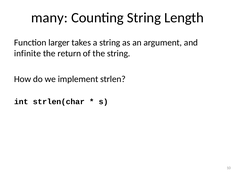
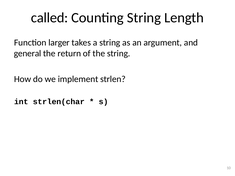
many: many -> called (50, 18)
infinite: infinite -> general (28, 54)
